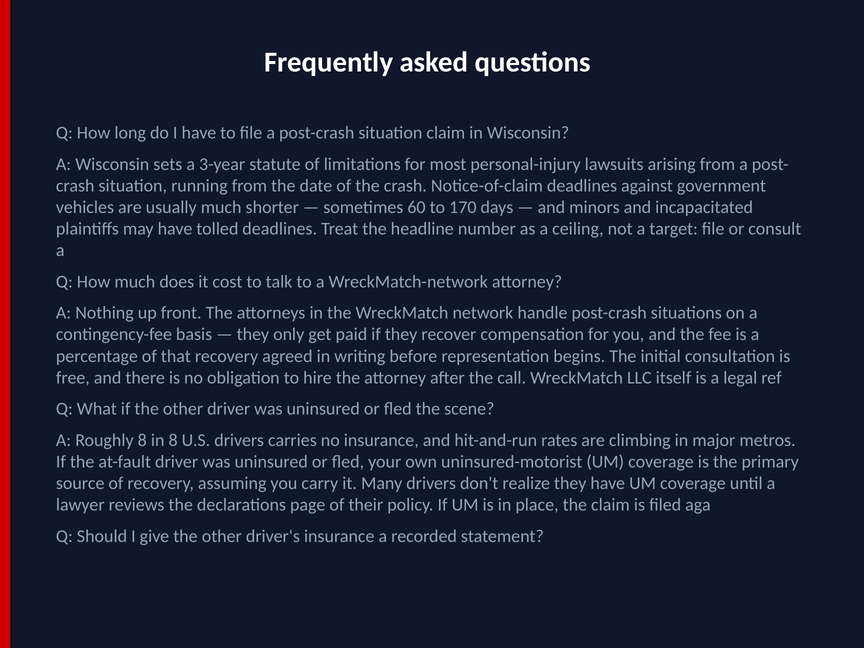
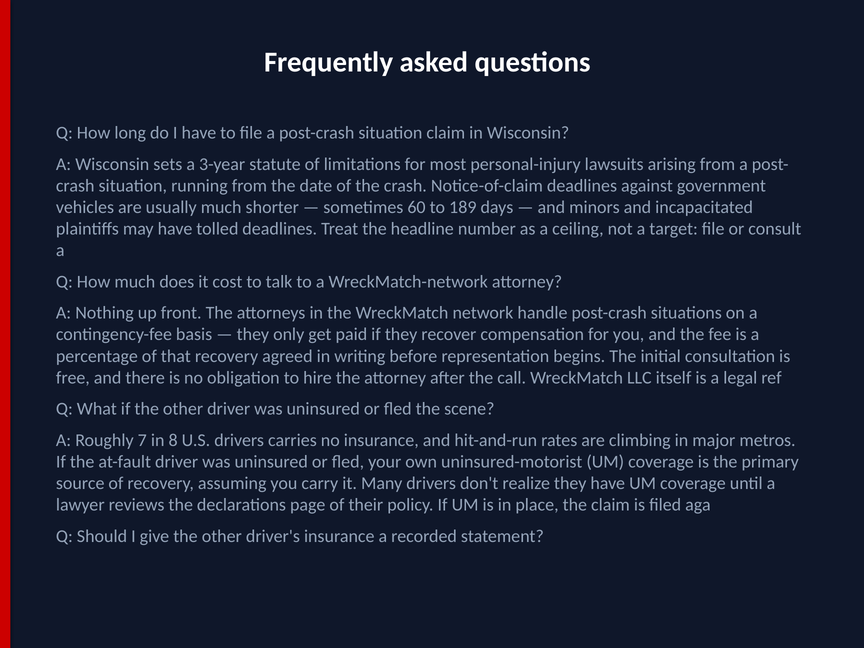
170: 170 -> 189 (463, 207)
Roughly 8: 8 -> 7 (142, 440)
